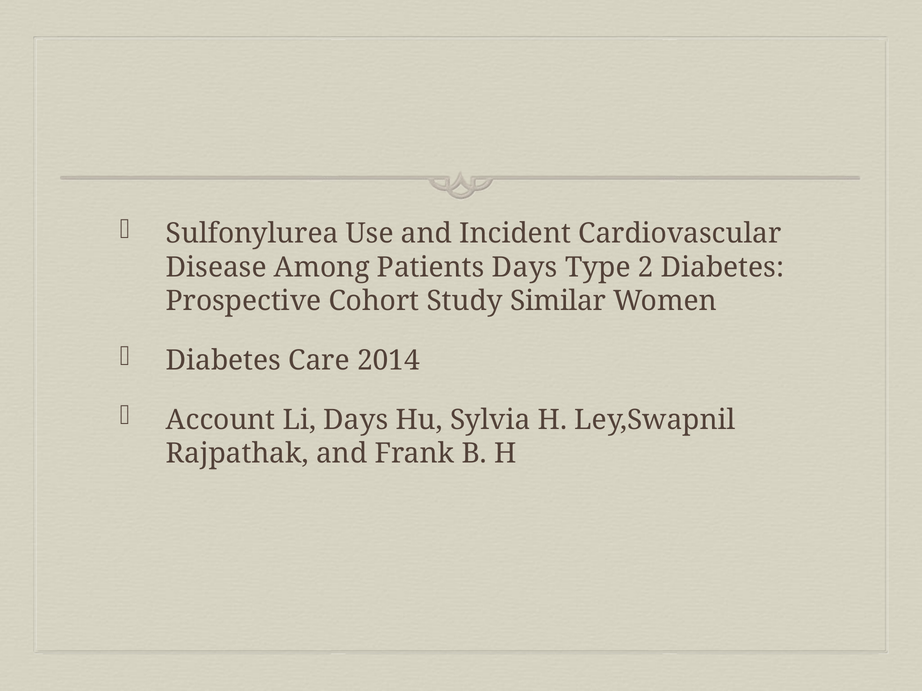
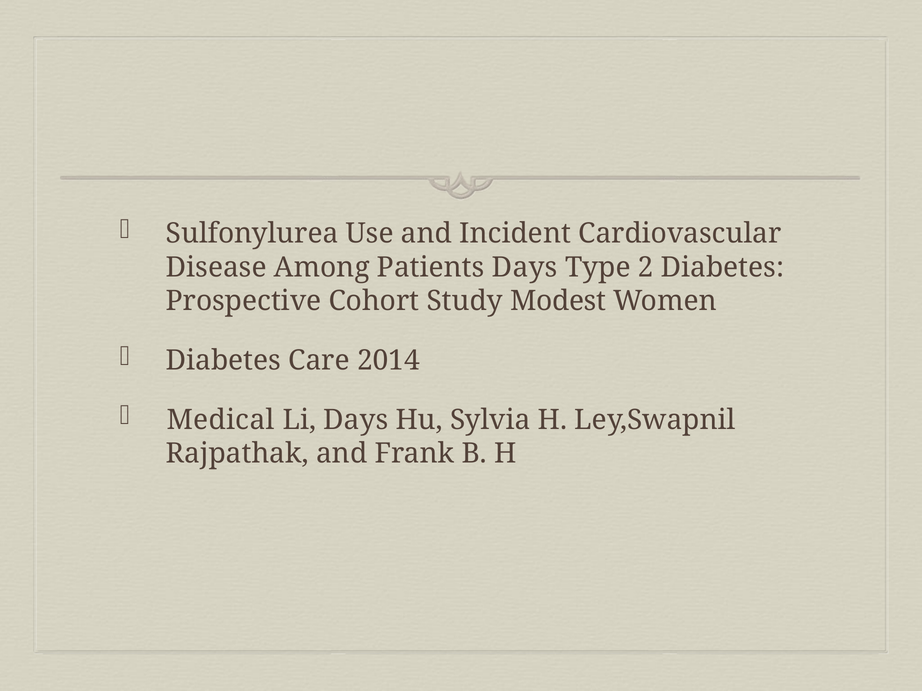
Similar: Similar -> Modest (558, 301)
Account: Account -> Medical (220, 420)
